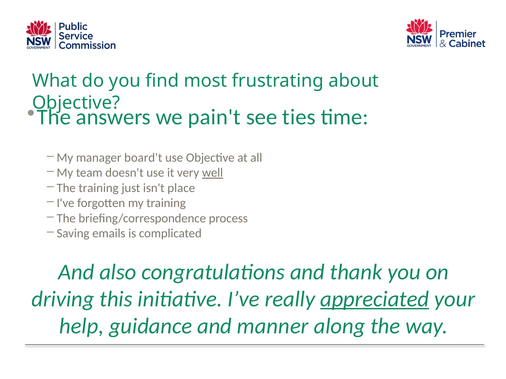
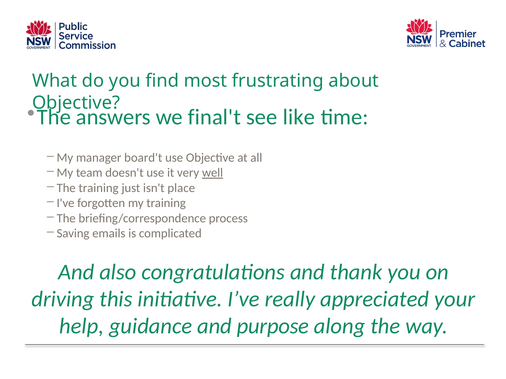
pain't: pain't -> final't (214, 117)
ties: ties -> like (299, 117)
appreciated underline: present -> none (375, 300)
manner: manner -> purpose (273, 327)
